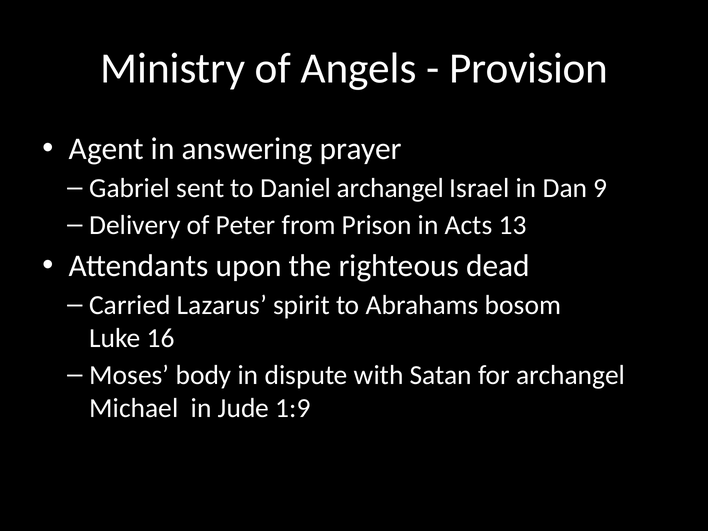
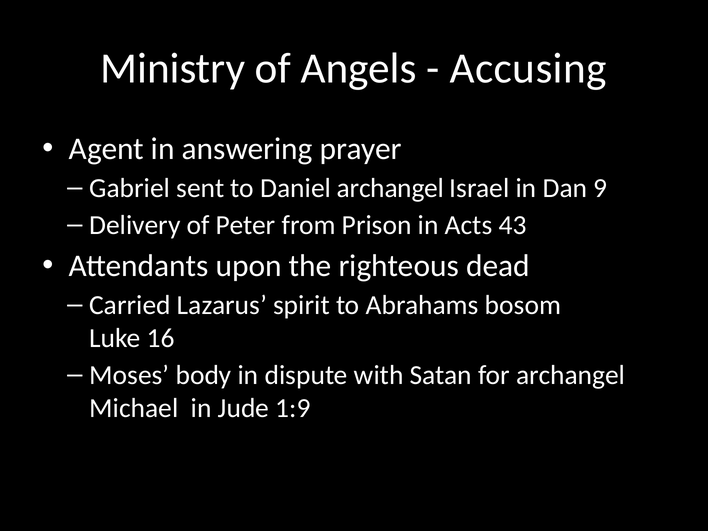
Provision: Provision -> Accusing (528, 69)
13: 13 -> 43 (513, 225)
